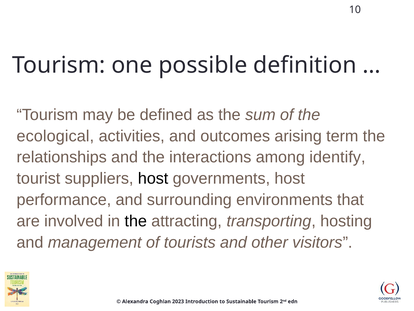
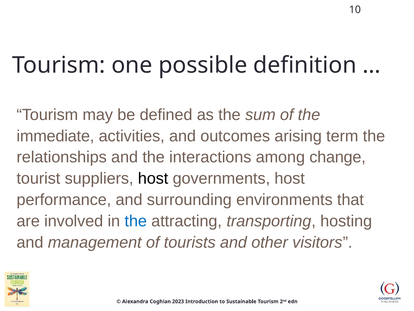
ecological: ecological -> immediate (55, 136)
identify: identify -> change (338, 157)
the colour: black -> blue (136, 221)
